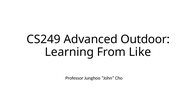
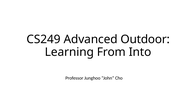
Like: Like -> Into (140, 52)
